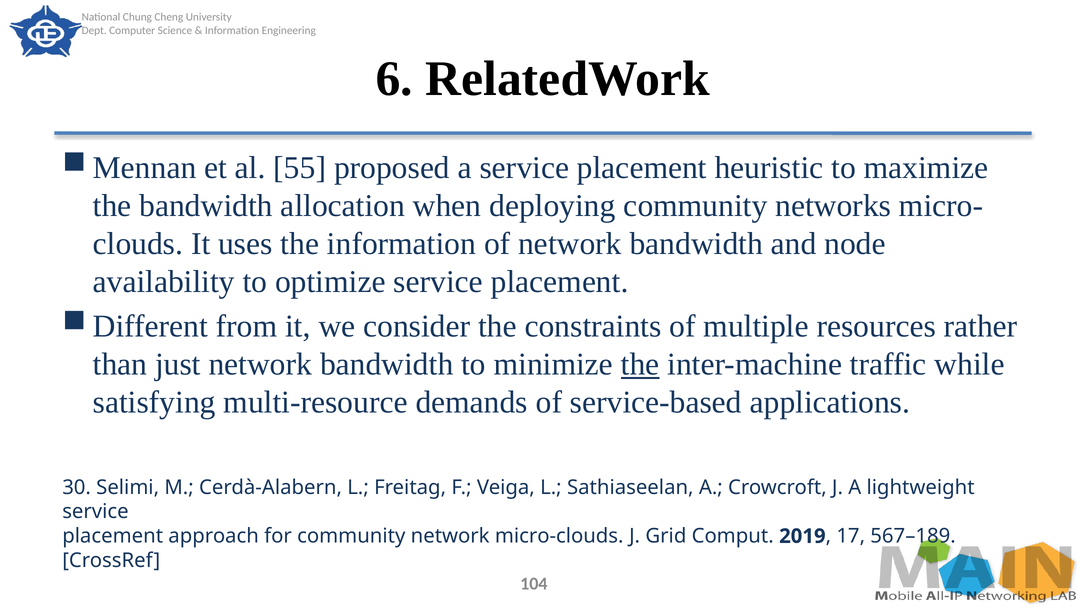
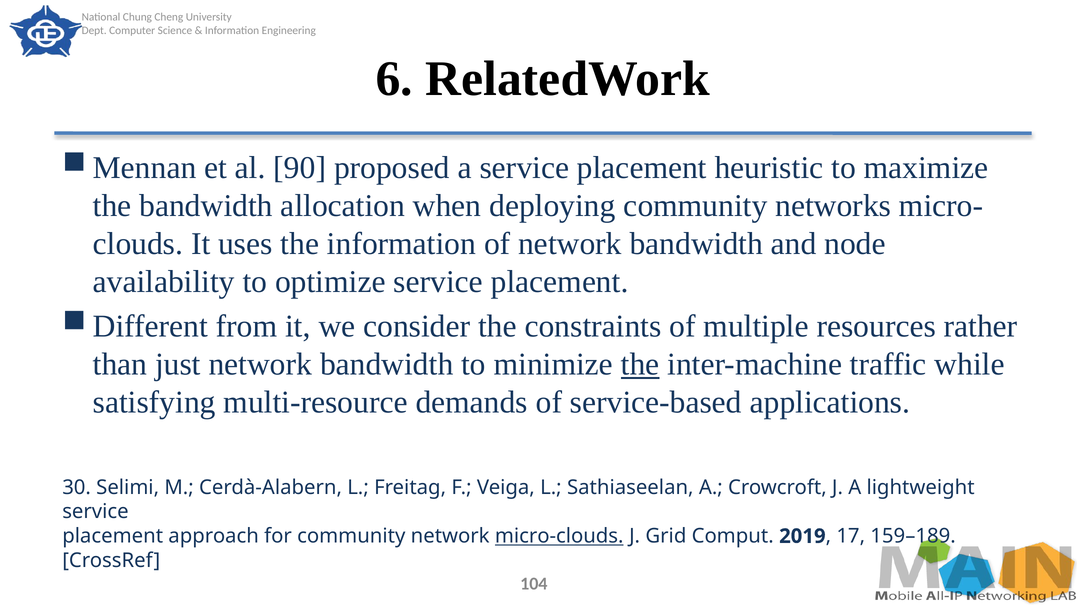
55: 55 -> 90 (300, 168)
micro-clouds underline: none -> present (559, 536)
567–189: 567–189 -> 159–189 (913, 536)
